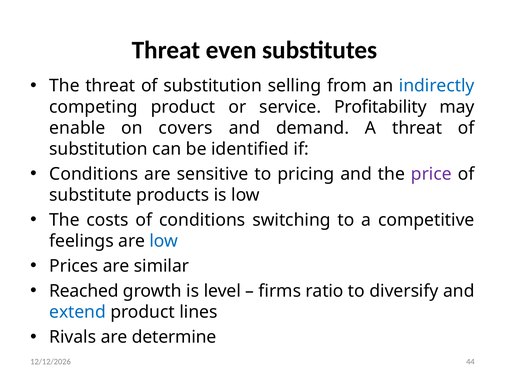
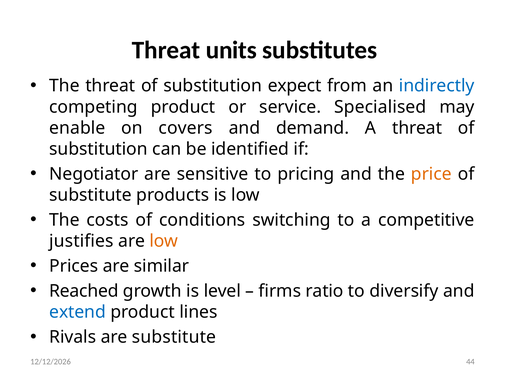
even: even -> units (231, 50)
selling: selling -> expect (295, 86)
Profitability: Profitability -> Specialised (380, 107)
Conditions: Conditions -> Negotiator (94, 174)
price colour: purple -> orange (431, 174)
feelings: feelings -> justifies (81, 241)
low colour: blue -> orange (164, 241)
are determine: determine -> substitute (174, 337)
